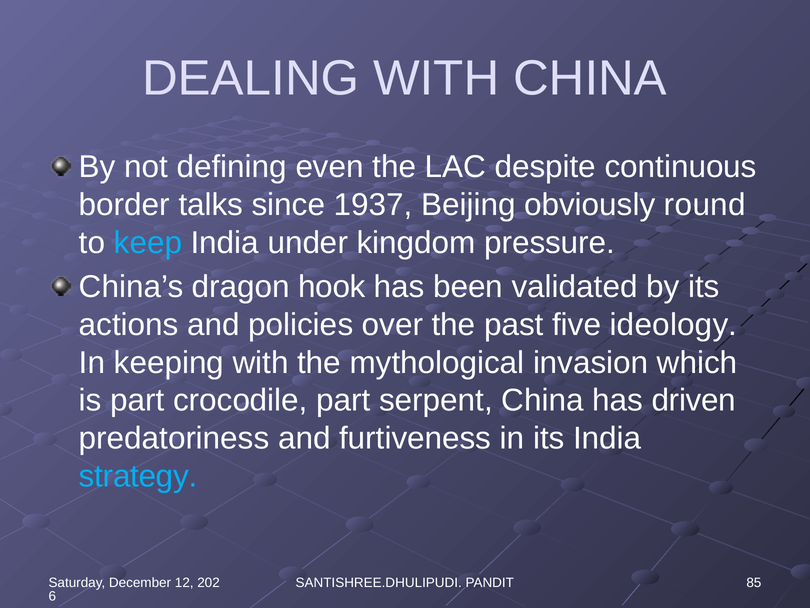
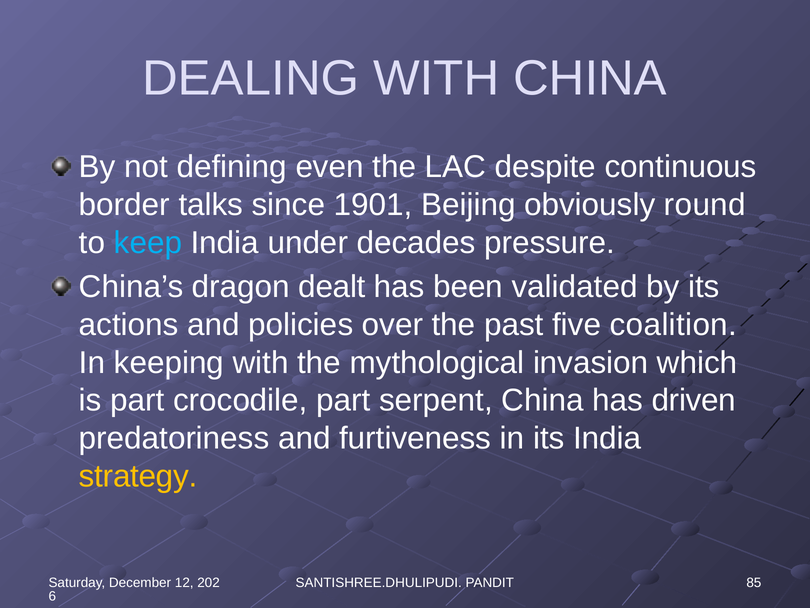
1937: 1937 -> 1901 (373, 205)
kingdom: kingdom -> decades (416, 243)
hook: hook -> dealt (332, 287)
ideology: ideology -> coalition (673, 325)
strategy colour: light blue -> yellow (138, 476)
